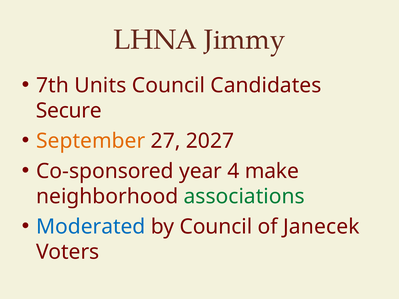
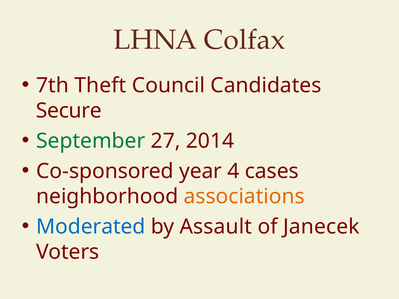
Jimmy: Jimmy -> Colfax (244, 40)
Units: Units -> Theft (100, 85)
September colour: orange -> green (91, 141)
2027: 2027 -> 2014 (210, 141)
make: make -> cases (272, 171)
associations colour: green -> orange (244, 196)
by Council: Council -> Assault (216, 227)
